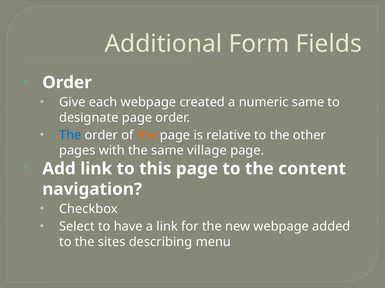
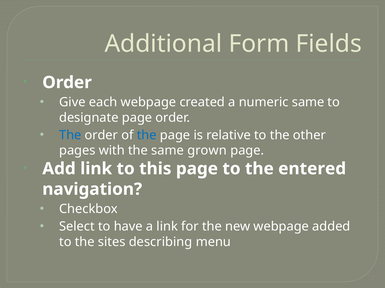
the colour: orange -> blue (147, 135)
village: village -> grown (207, 151)
content: content -> entered (312, 169)
